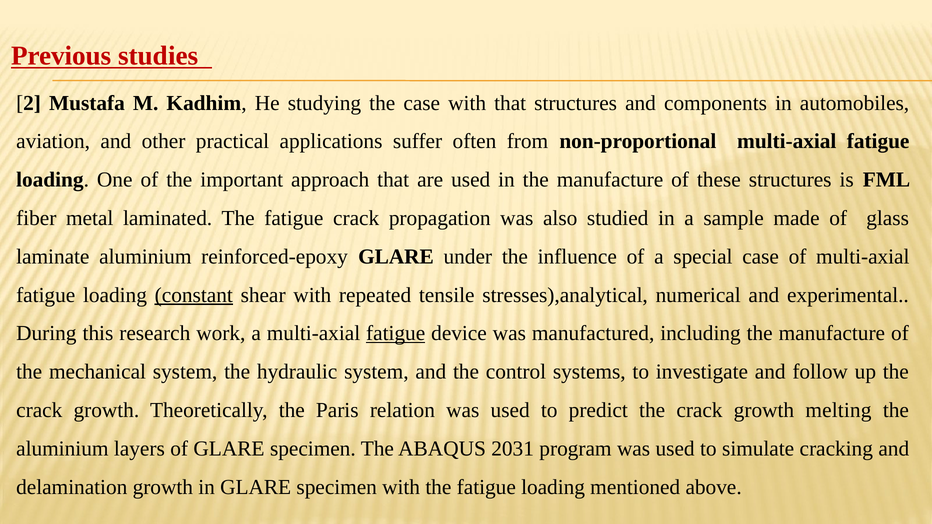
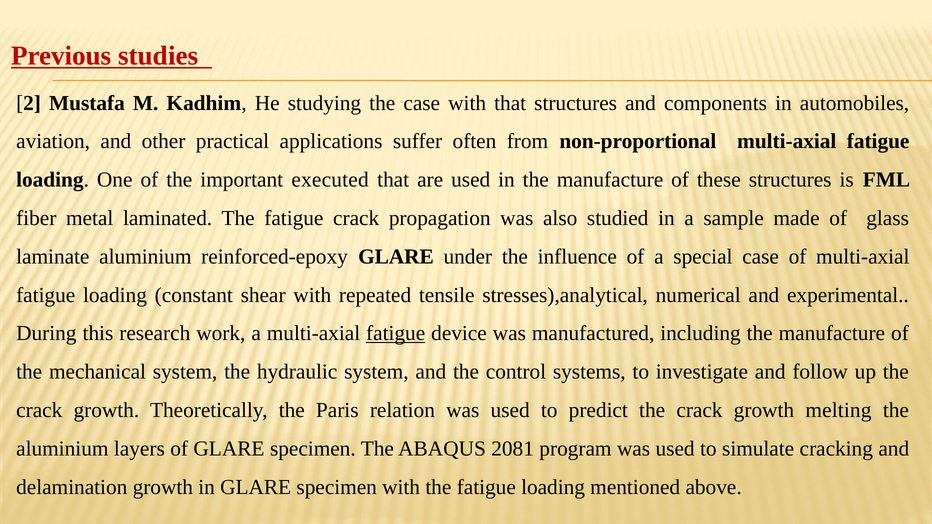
approach: approach -> executed (330, 180)
constant underline: present -> none (194, 295)
2031: 2031 -> 2081 (513, 449)
